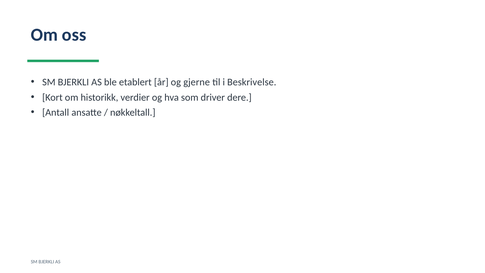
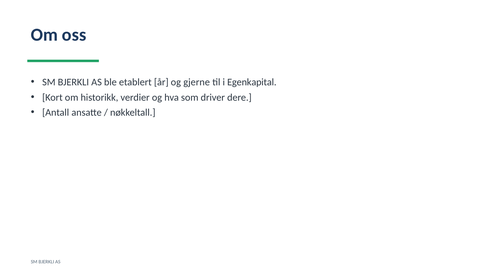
Beskrivelse: Beskrivelse -> Egenkapital (252, 82)
